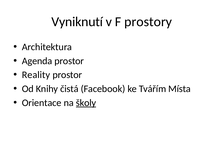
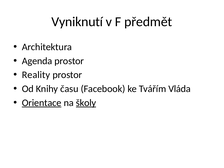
prostory: prostory -> předmět (148, 22)
čistá: čistá -> času (69, 89)
Místa: Místa -> Vláda (180, 89)
Orientace underline: none -> present (42, 103)
